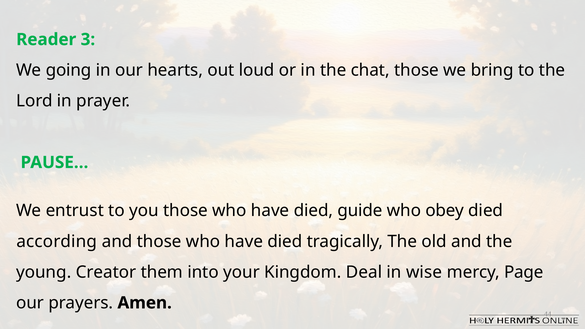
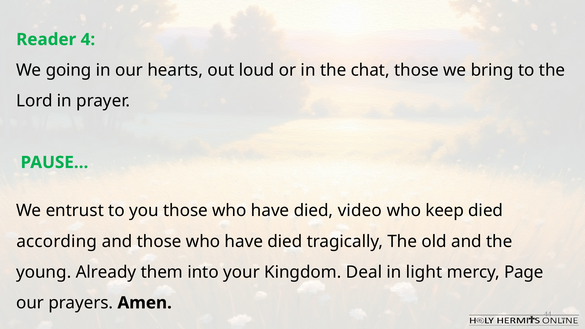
3: 3 -> 4 (88, 40)
guide: guide -> video (360, 211)
obey: obey -> keep (445, 211)
Creator: Creator -> Already (106, 272)
wise: wise -> light (424, 272)
